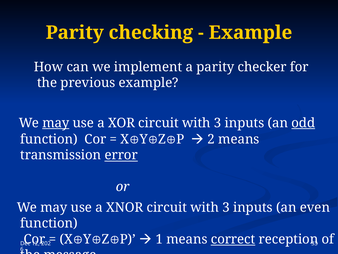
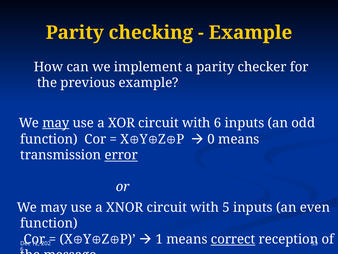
XOR circuit with 3: 3 -> 6 (218, 123)
odd underline: present -> none (303, 123)
2: 2 -> 0 (211, 139)
XNOR circuit with 3: 3 -> 5 (226, 207)
